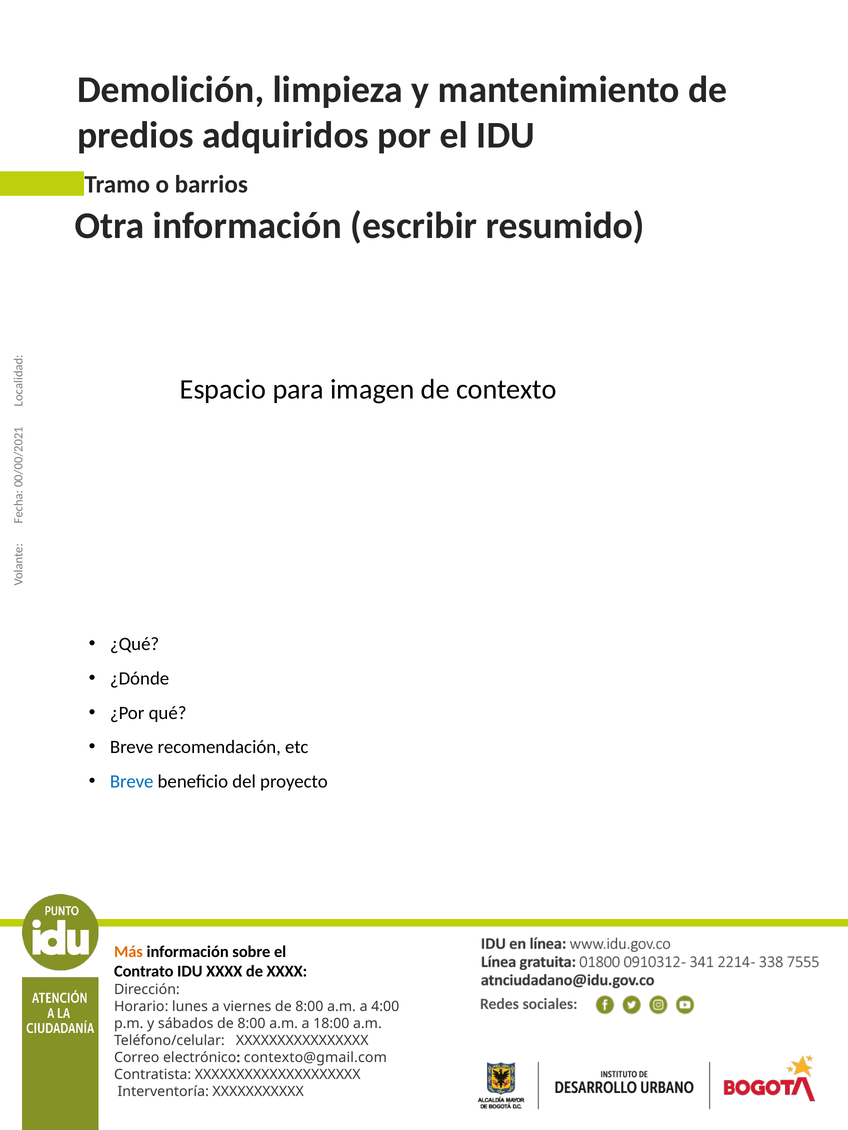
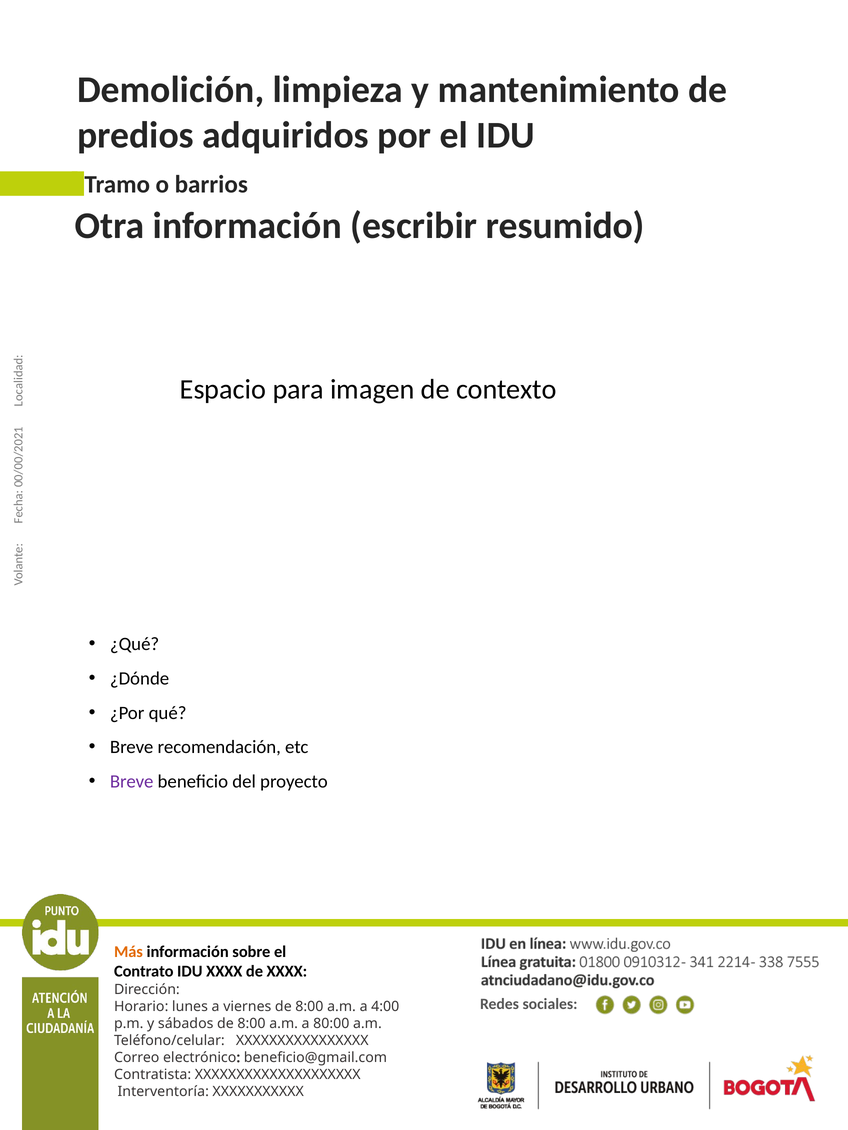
Breve colour: blue -> purple (132, 782)
18:00: 18:00 -> 80:00 (331, 1024)
contexto@gmail.com: contexto@gmail.com -> beneficio@gmail.com (315, 1058)
